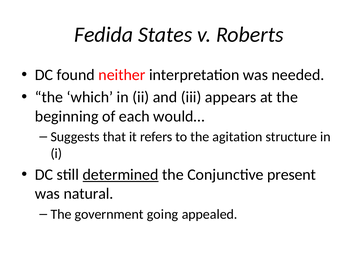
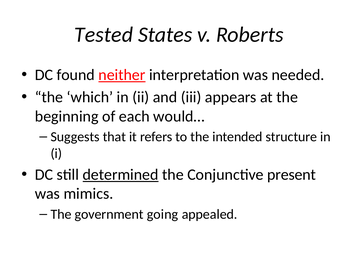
Fedida: Fedida -> Tested (104, 35)
neither underline: none -> present (122, 75)
agitation: agitation -> intended (237, 137)
natural: natural -> mimics (88, 194)
